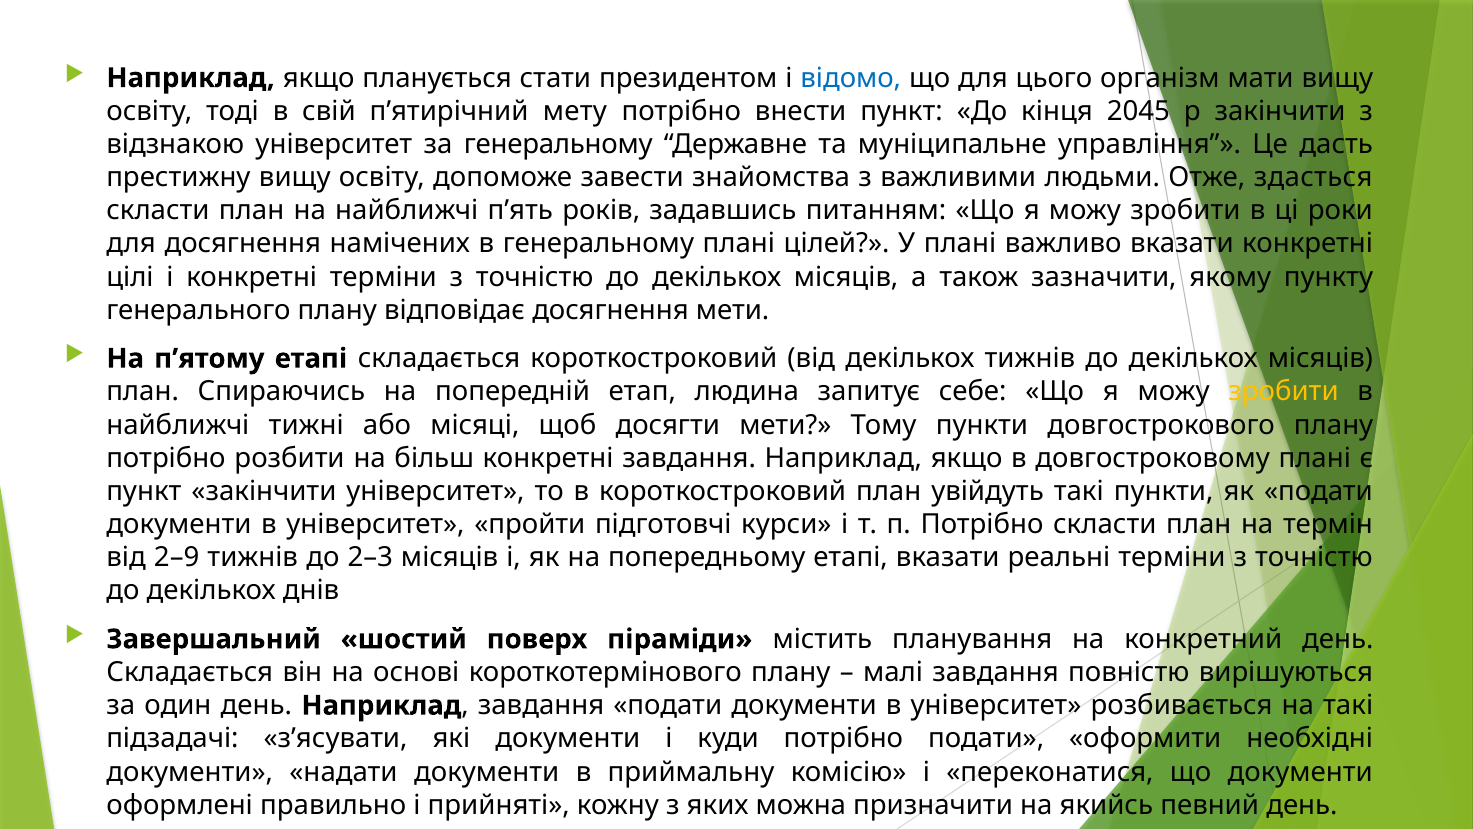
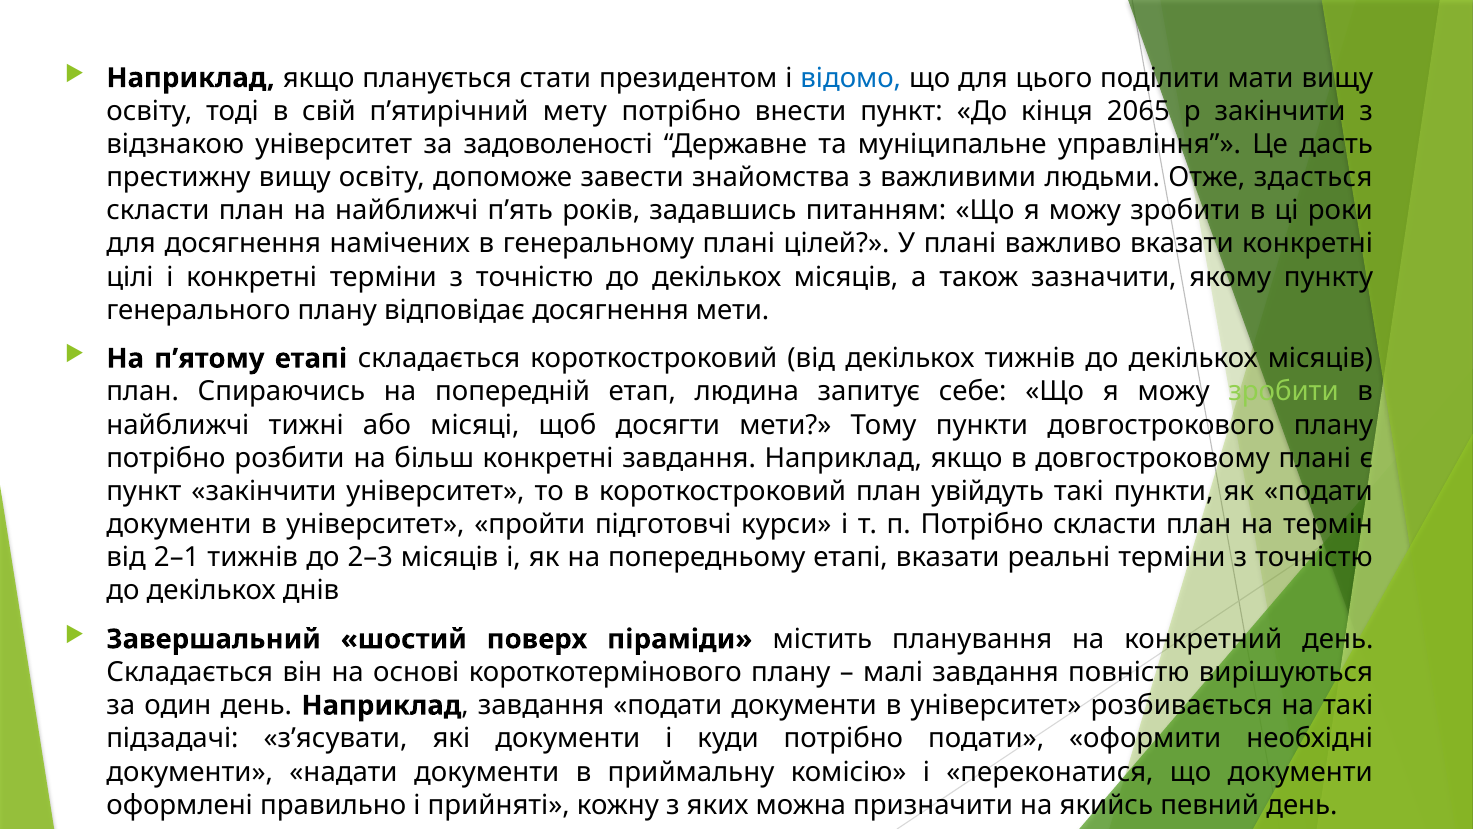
організм: організм -> поділити (1160, 78)
2045: 2045 -> 2065 (1138, 111)
за генеральному: генеральному -> задоволеності (558, 144)
зробити colour: yellow -> light green (1284, 392)
2–9: 2–9 -> 2–1 (177, 557)
